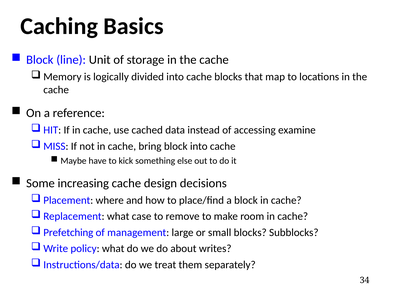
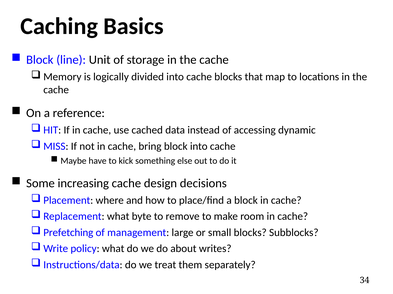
examine: examine -> dynamic (297, 130)
case: case -> byte (142, 217)
